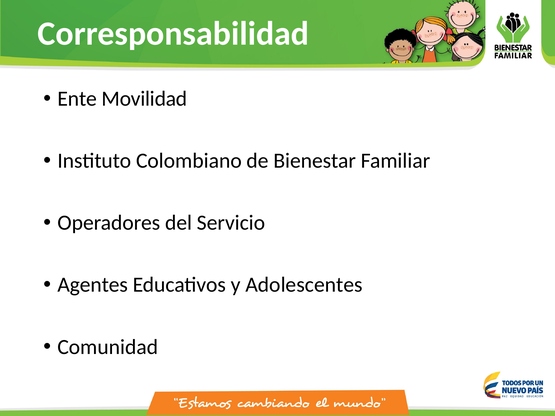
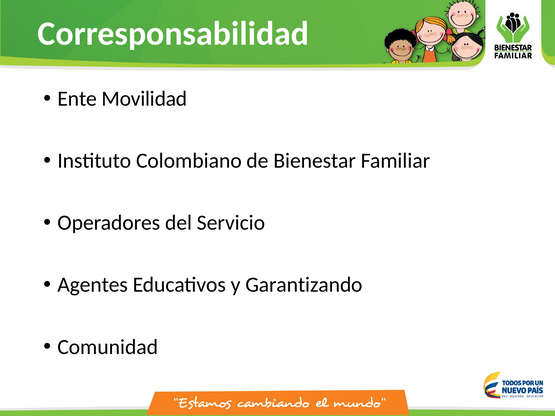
Adolescentes: Adolescentes -> Garantizando (304, 285)
